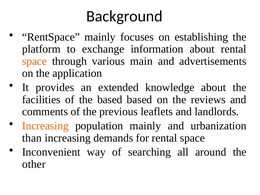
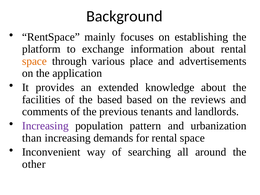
main: main -> place (142, 61)
leaflets: leaflets -> tenants (157, 112)
Increasing colour: orange -> purple (45, 126)
population mainly: mainly -> pattern (145, 126)
